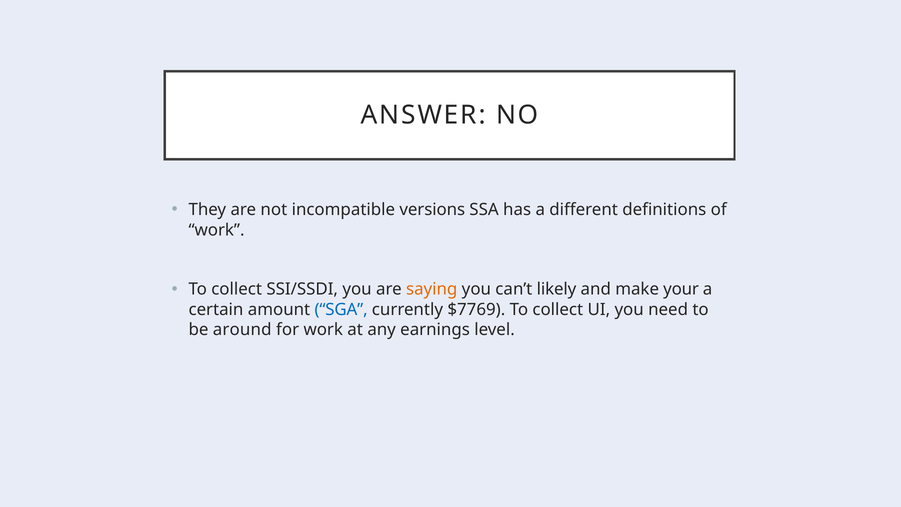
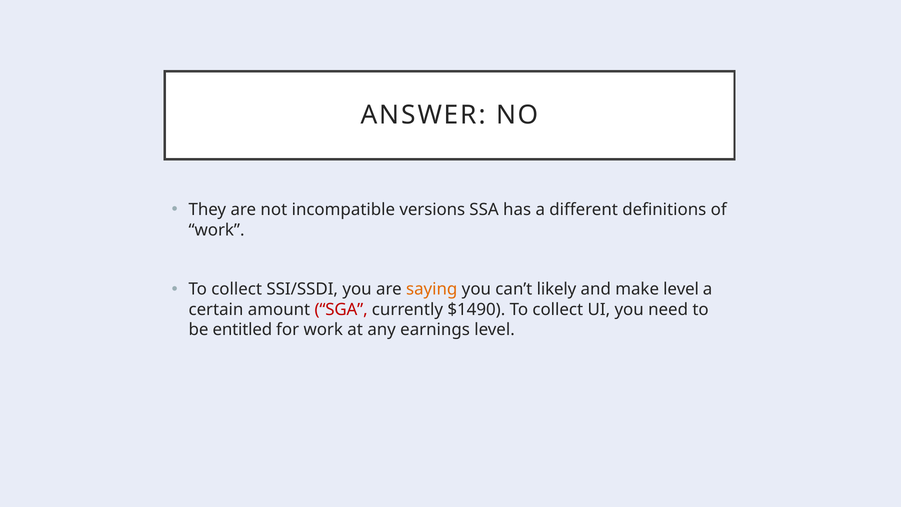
make your: your -> level (681, 289)
SGA colour: blue -> red (341, 310)
$7769: $7769 -> $1490 (476, 310)
around: around -> entitled (242, 330)
